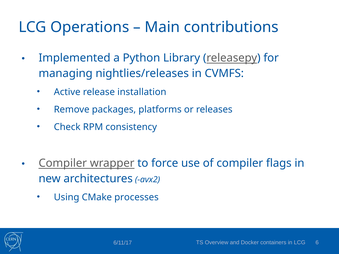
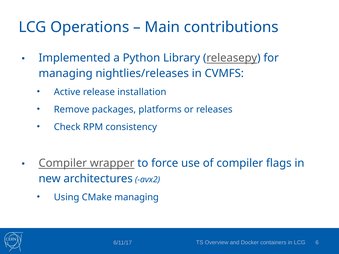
CMake processes: processes -> managing (137, 197)
